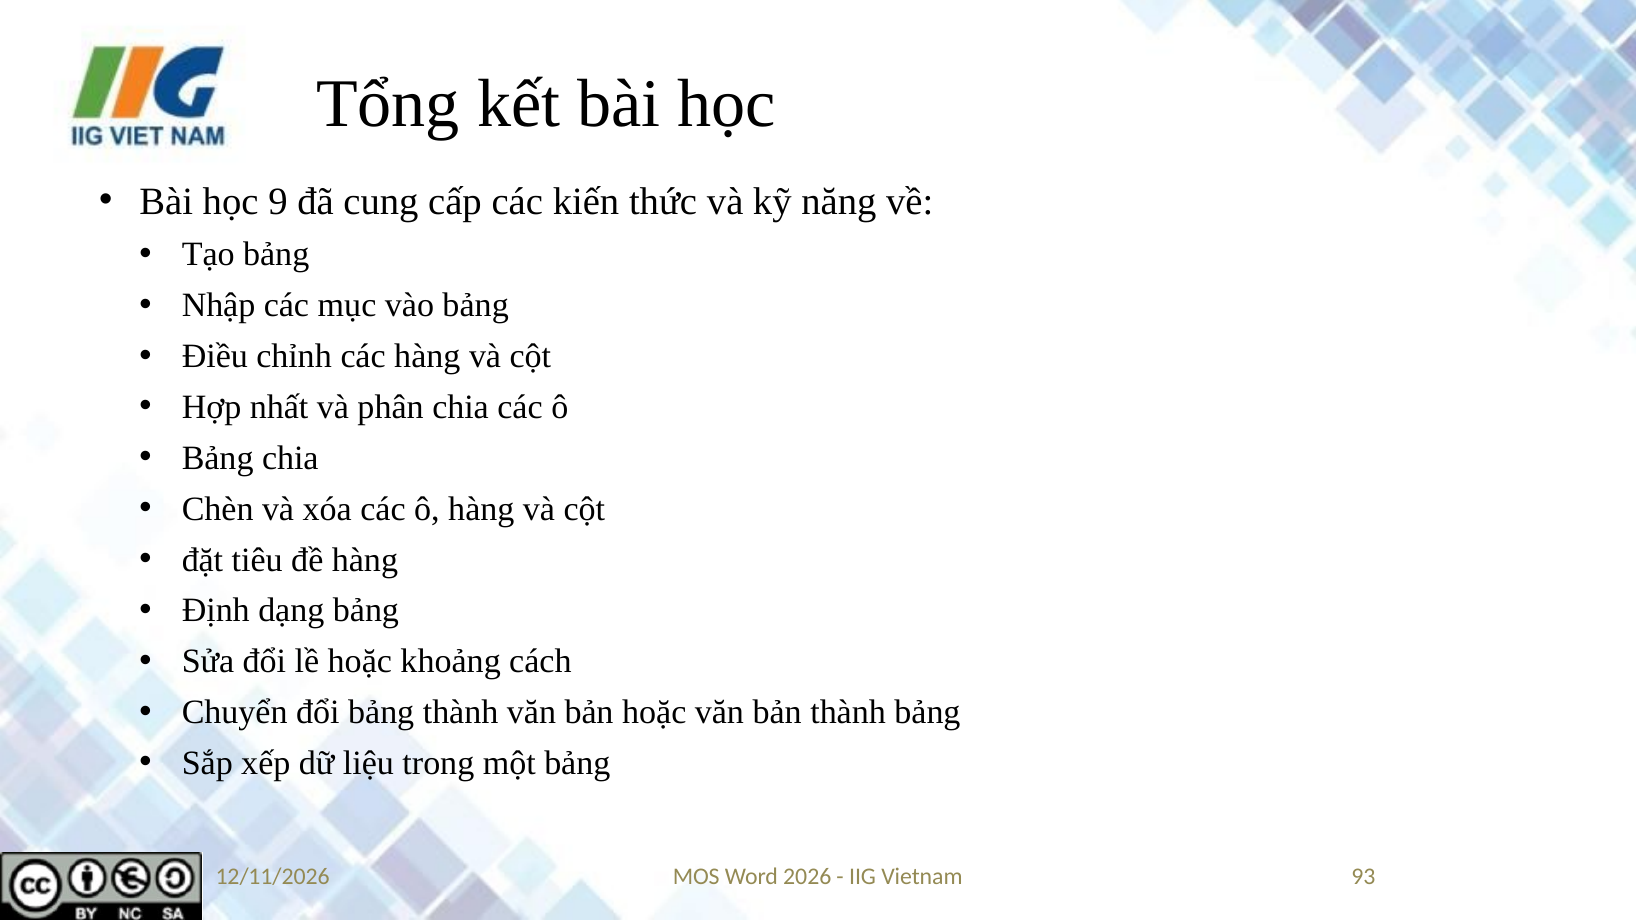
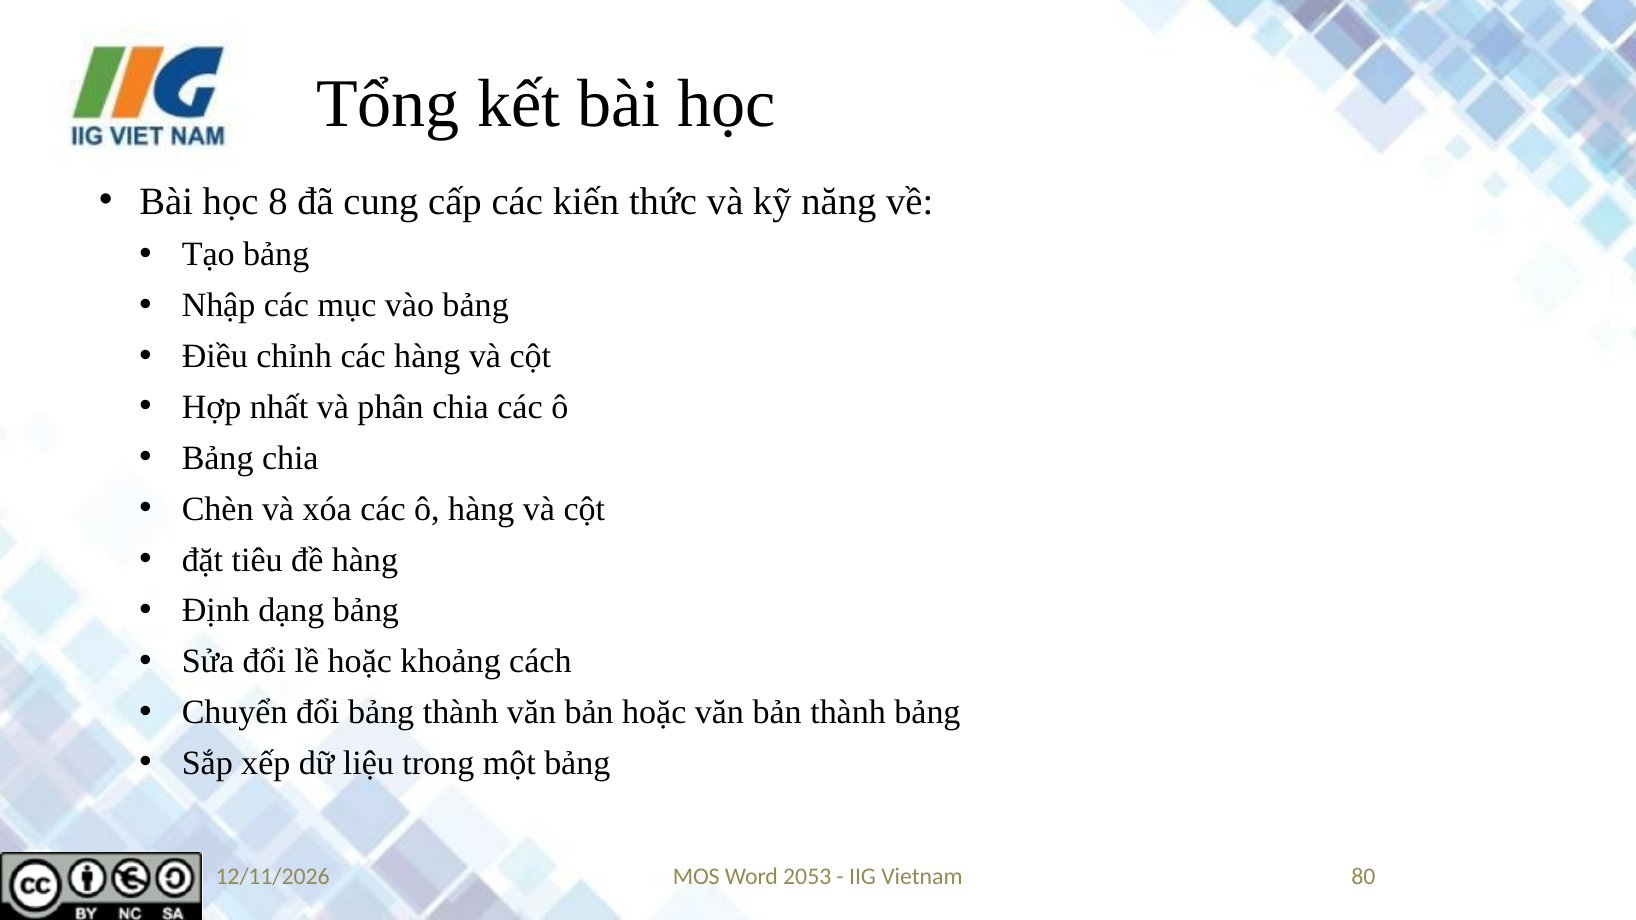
9: 9 -> 8 (278, 201)
2026: 2026 -> 2053 (807, 877)
93: 93 -> 80 (1363, 877)
